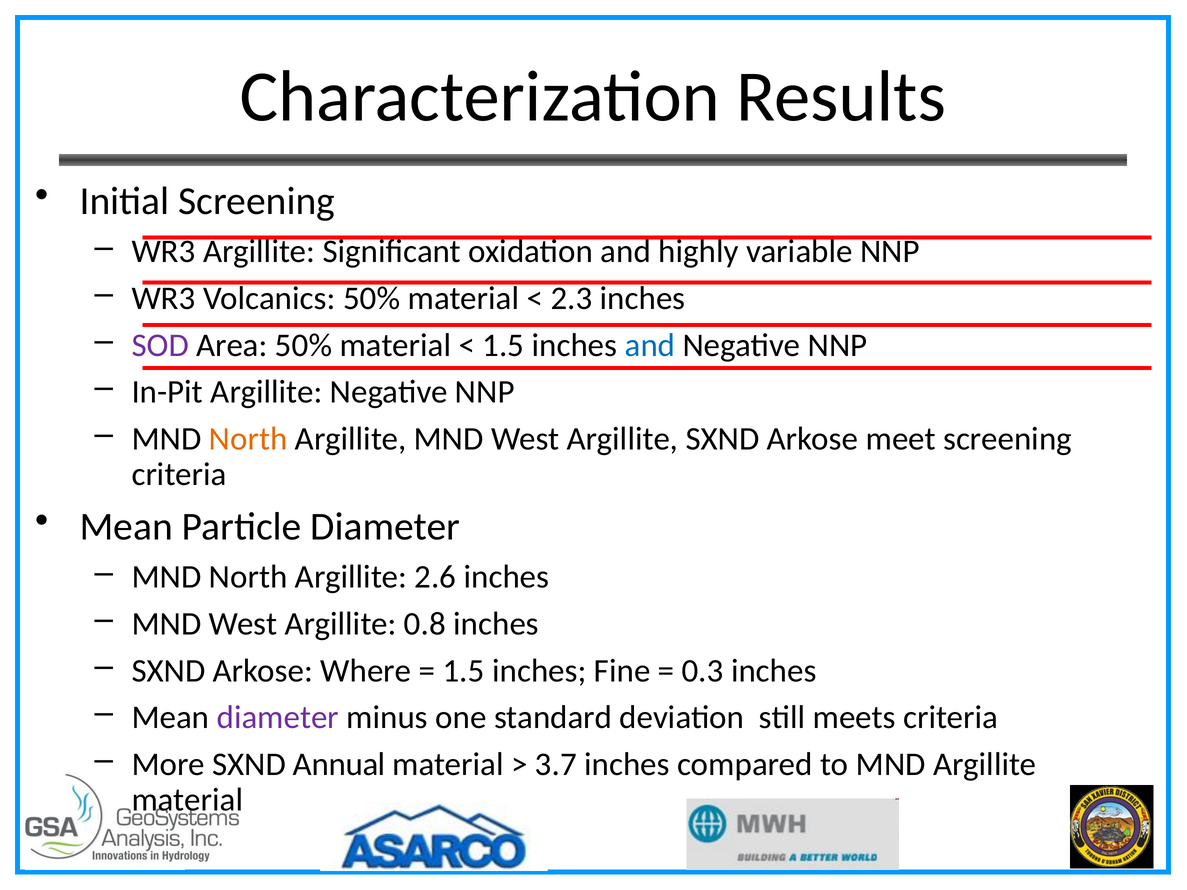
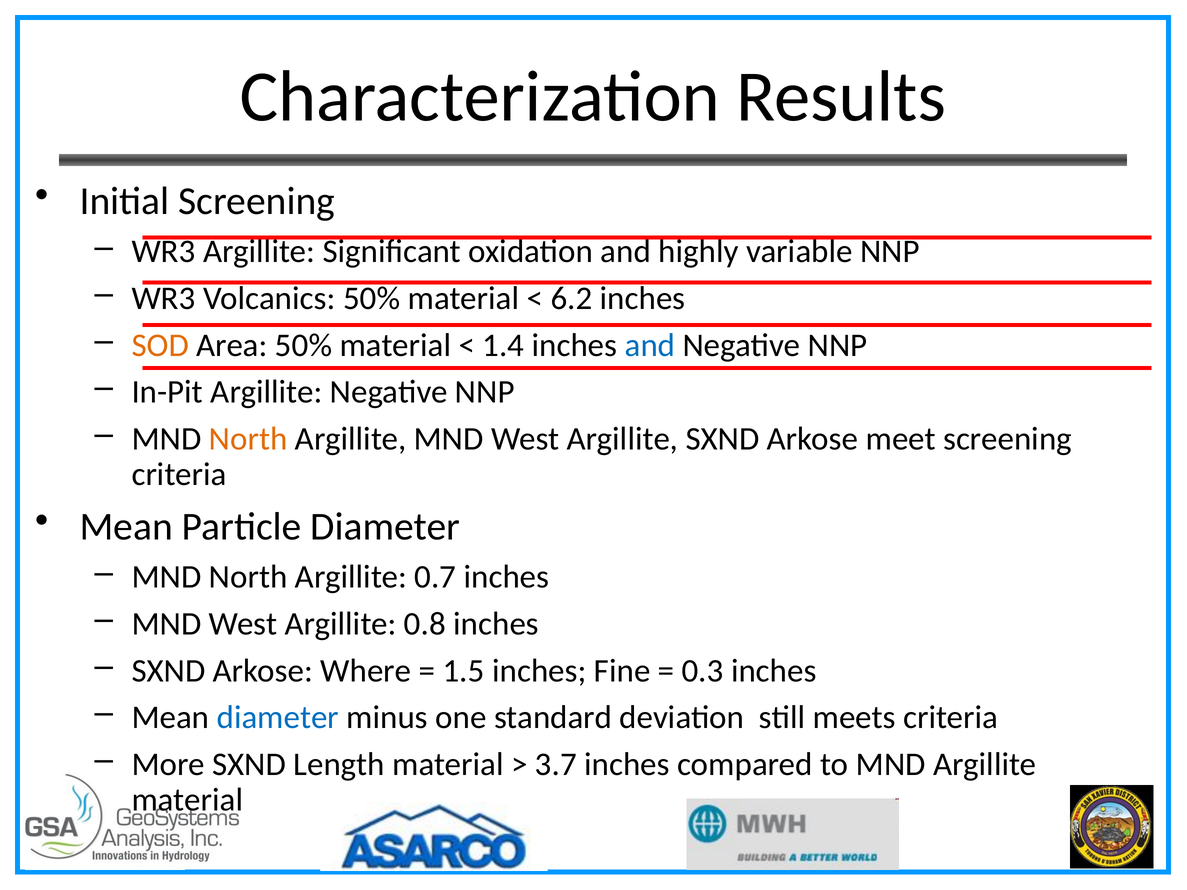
2.3: 2.3 -> 6.2 (571, 298)
SOD colour: purple -> orange (160, 345)
1.5: 1.5 -> 1.4 (503, 345)
2.6: 2.6 -> 0.7 (435, 577)
diameter colour: purple -> blue (278, 718)
Annual: Annual -> Length (339, 765)
